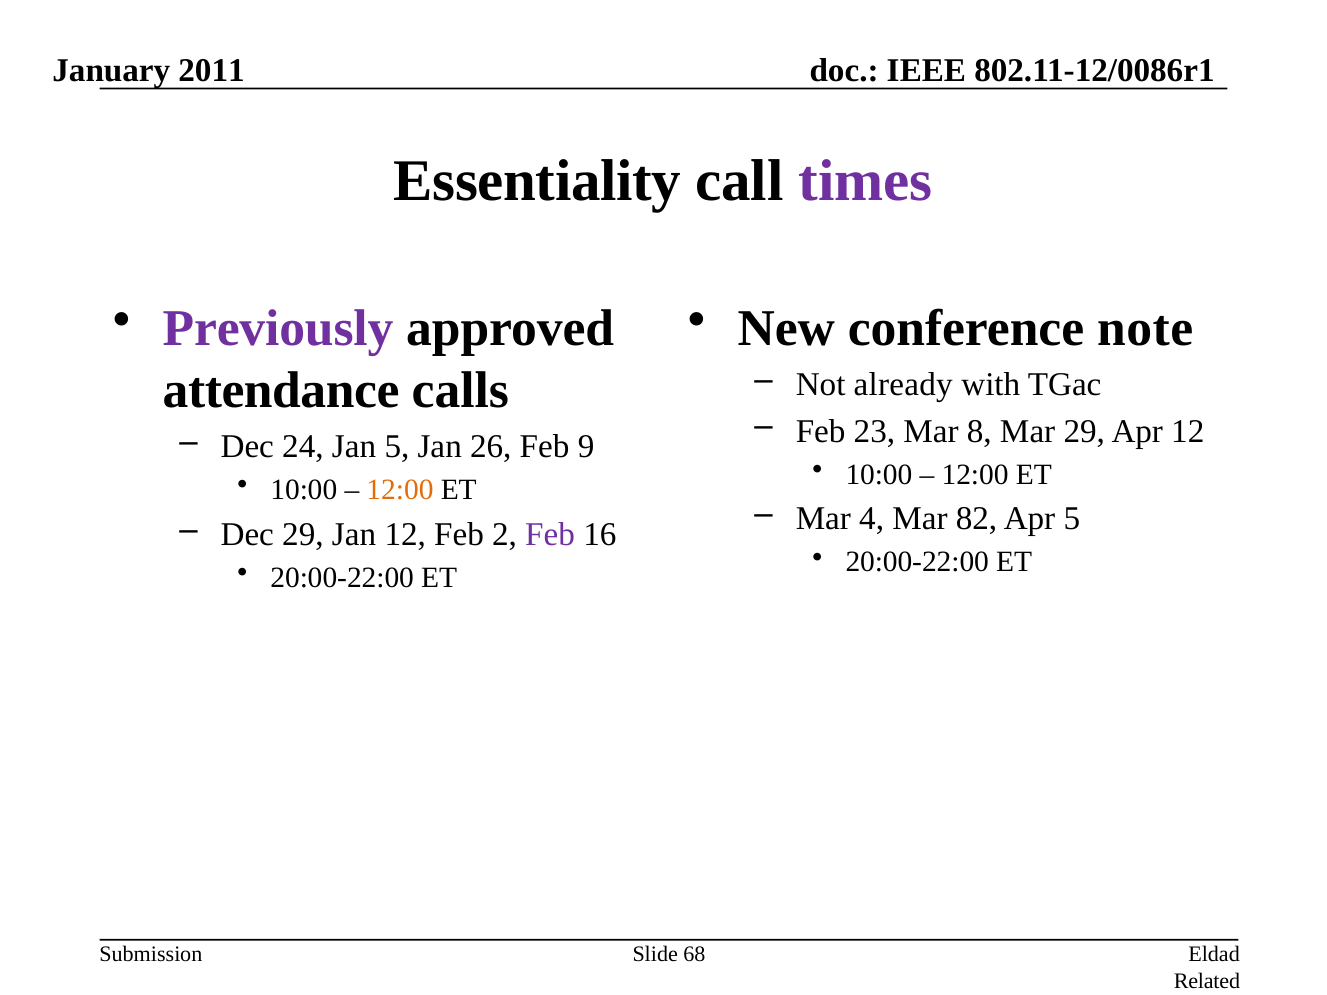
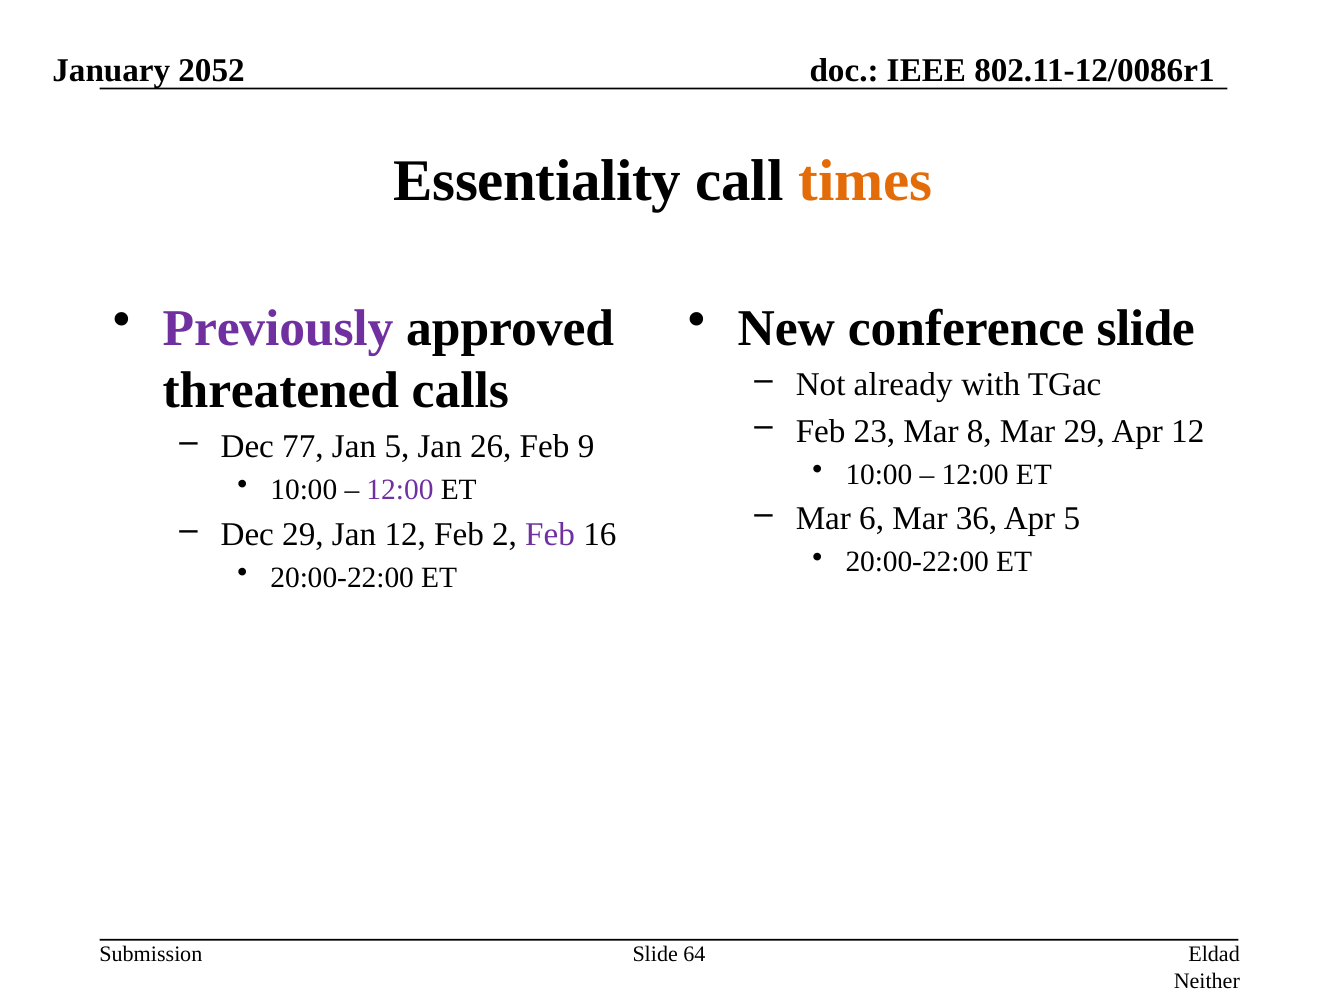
2011: 2011 -> 2052 (212, 71)
times colour: purple -> orange (866, 181)
conference note: note -> slide (1146, 329)
attendance: attendance -> threatened (281, 391)
24: 24 -> 77 (303, 447)
12:00 colour: orange -> purple (400, 490)
4: 4 -> 6 (872, 519)
82: 82 -> 36 (977, 519)
68: 68 -> 64 (694, 955)
Related: Related -> Neither (1207, 981)
